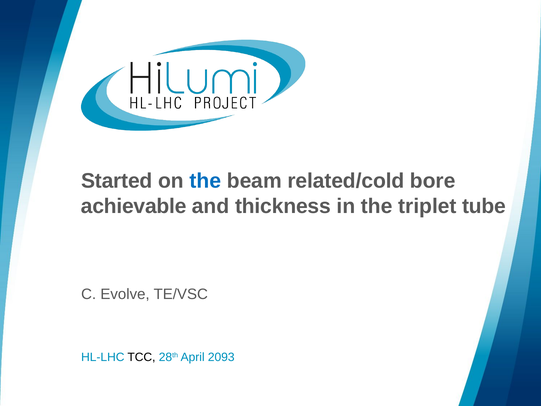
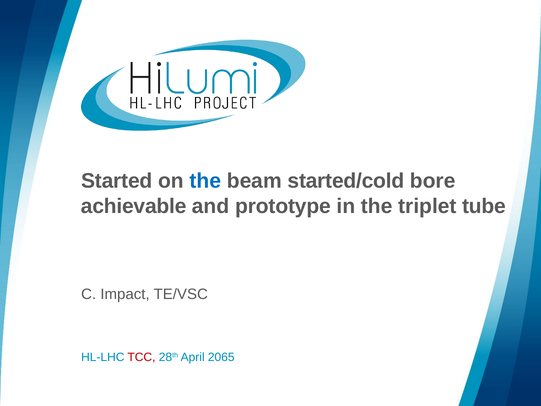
related/cold: related/cold -> started/cold (346, 181)
thickness: thickness -> prototype (283, 206)
Evolve: Evolve -> Impact (125, 294)
TCC colour: black -> red (141, 357)
2093: 2093 -> 2065 (221, 357)
